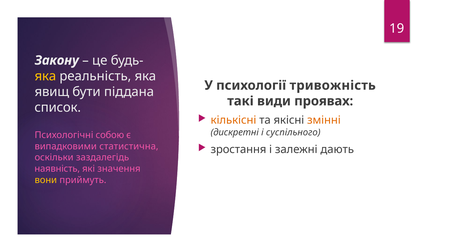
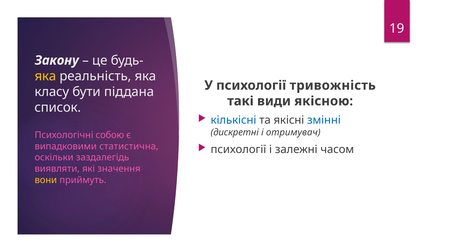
явищ: явищ -> класу (52, 92)
проявах: проявах -> якісною (324, 101)
кількісні colour: orange -> blue (233, 120)
змінні colour: orange -> blue (324, 120)
суспільного: суспільного -> отримувач (293, 133)
зростання: зростання -> психології (238, 150)
дають: дають -> часом (337, 150)
наявність: наявність -> виявляти (57, 169)
